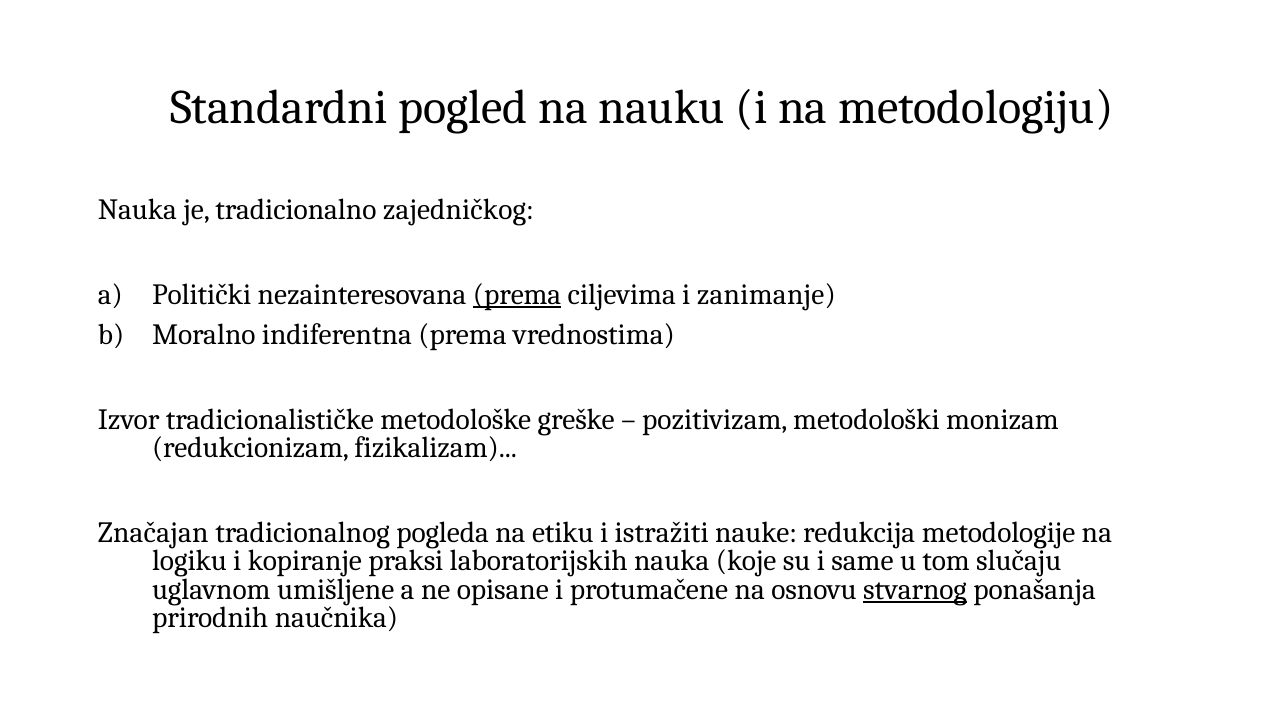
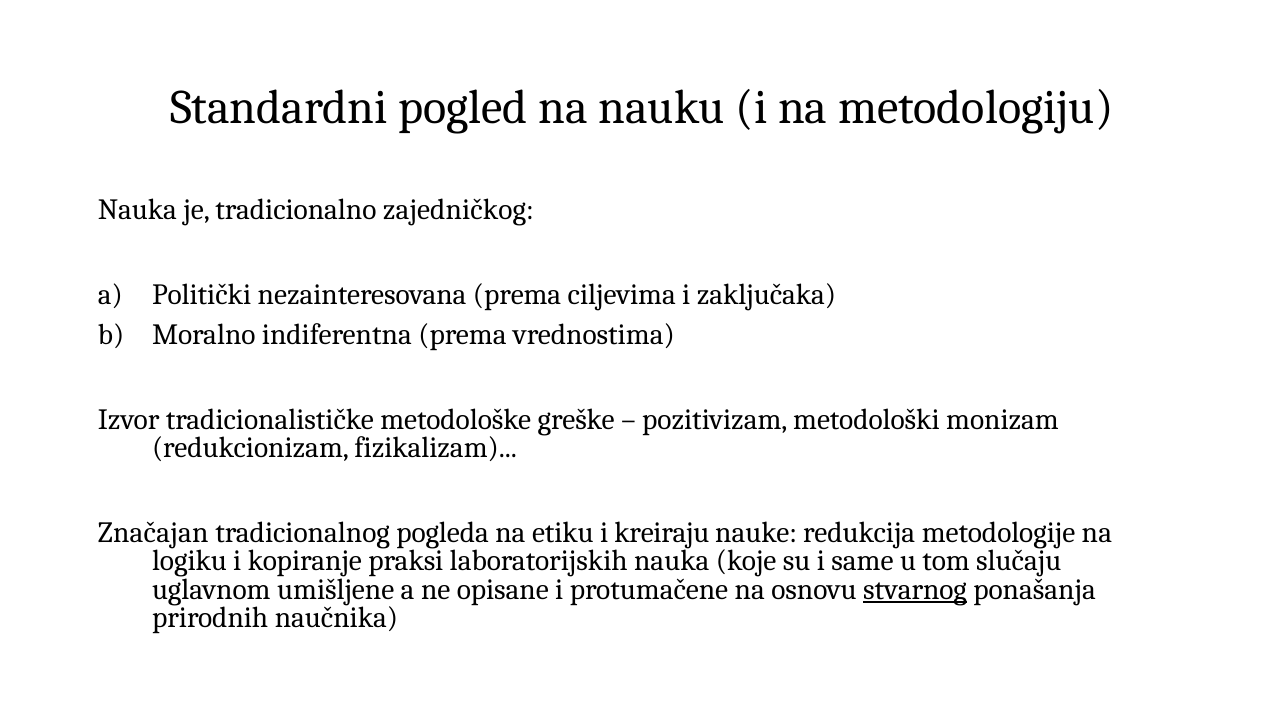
prema underline: present -> none (517, 295)
zanimanje: zanimanje -> zaključaka (767, 295)
istražiti: istražiti -> kreiraju (662, 532)
